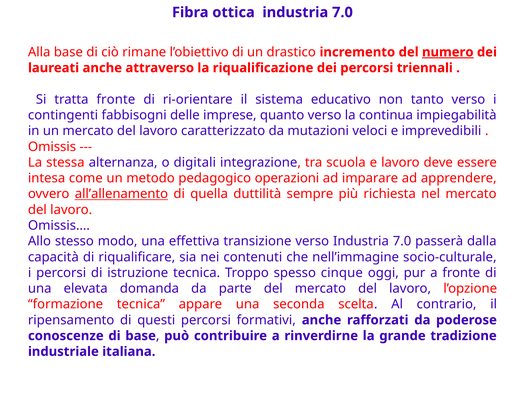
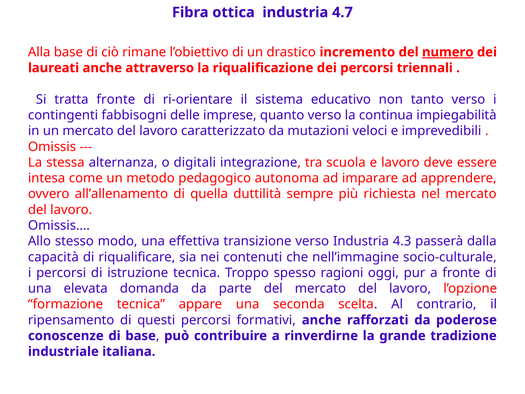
ottica industria 7.0: 7.0 -> 4.7 (342, 12)
operazioni: operazioni -> autonoma (287, 178)
all’allenamento underline: present -> none (121, 194)
verso Industria 7.0: 7.0 -> 4.3 (402, 241)
cinque: cinque -> ragioni (342, 273)
